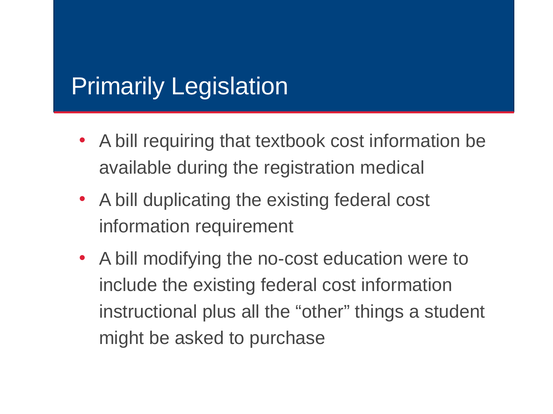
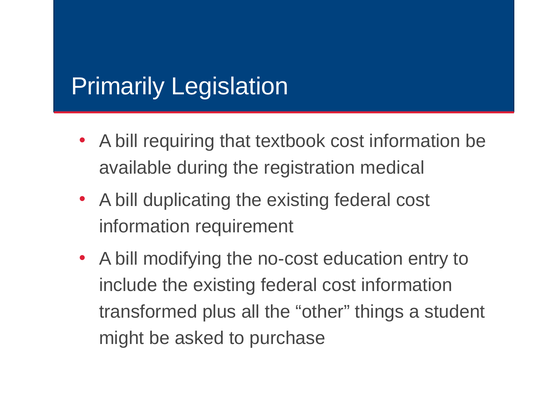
were: were -> entry (428, 259)
instructional: instructional -> transformed (148, 312)
